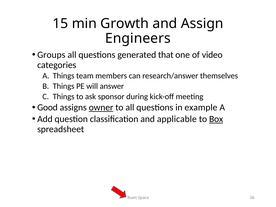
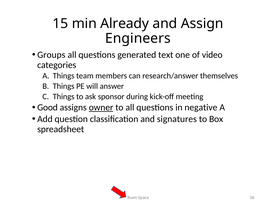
Growth: Growth -> Already (125, 23)
that: that -> text (166, 55)
example: example -> negative (201, 107)
applicable: applicable -> signatures (177, 119)
Box underline: present -> none (216, 119)
